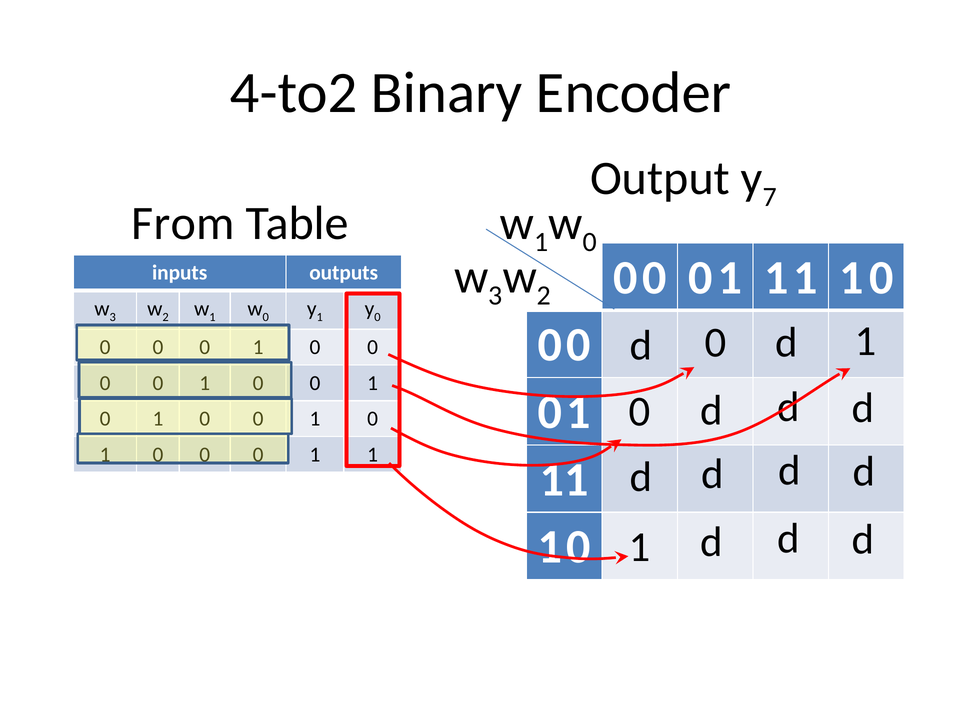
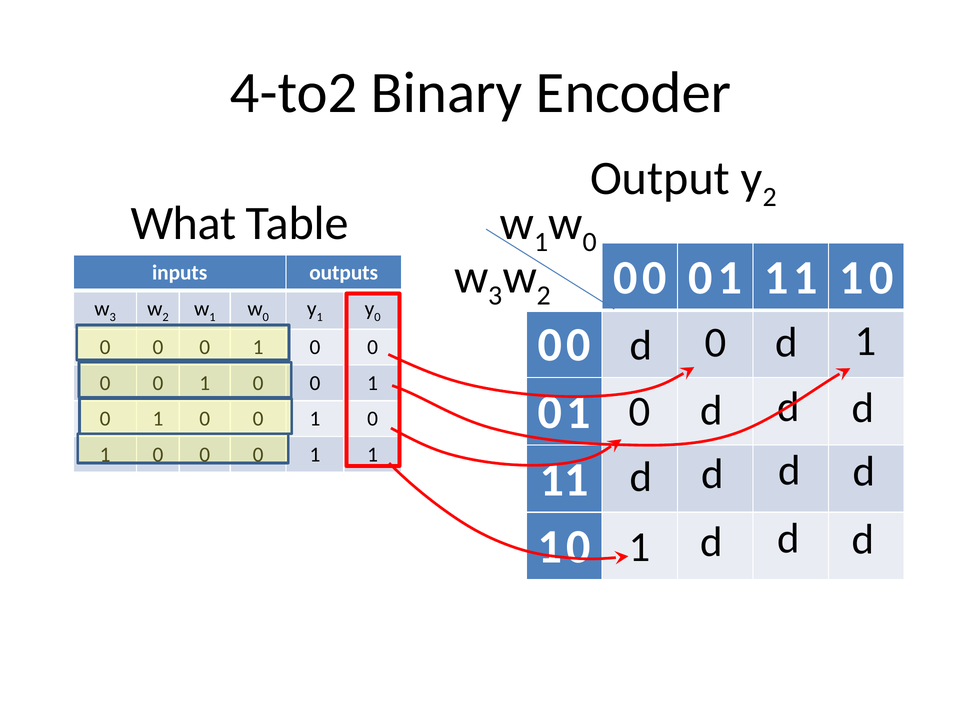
7: 7 -> 2 (770, 197)
From: From -> What (183, 223)
